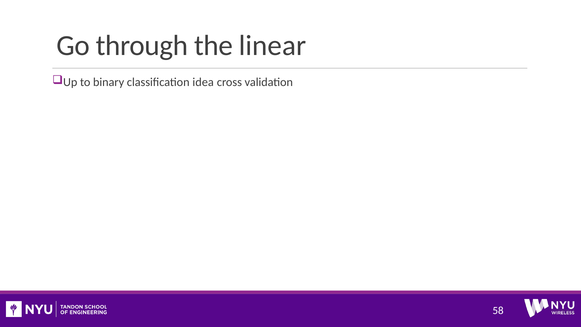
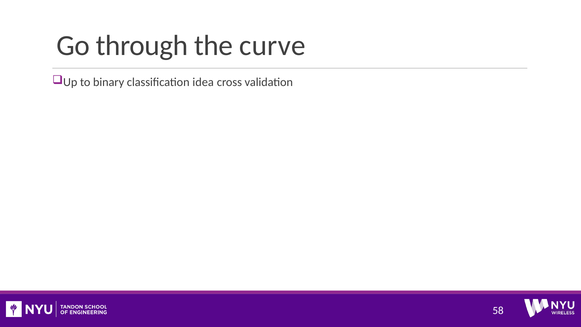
linear: linear -> curve (272, 46)
